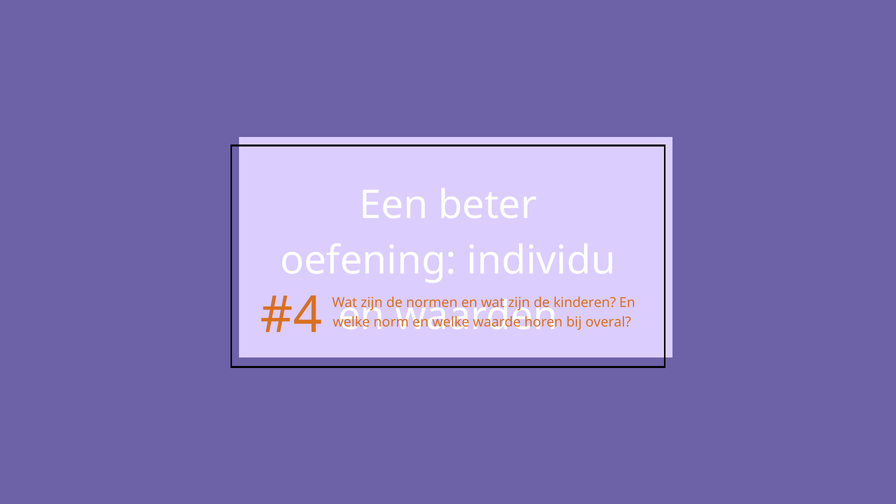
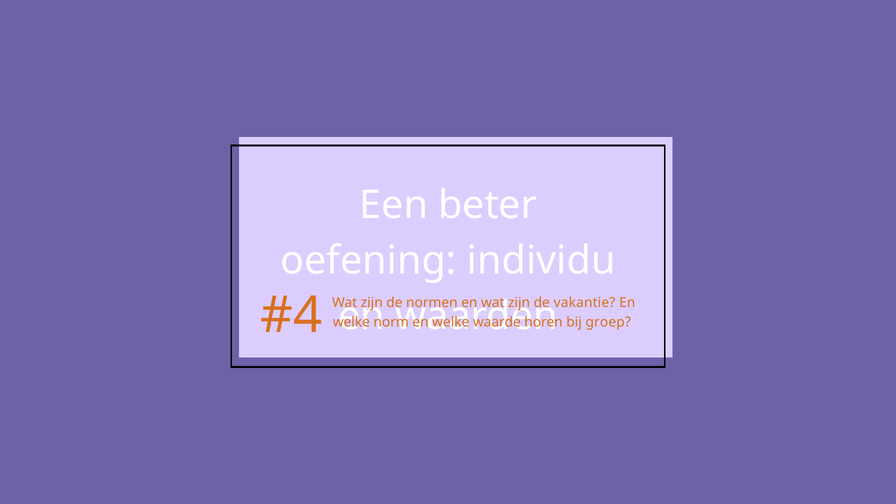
kinderen: kinderen -> vakantie (584, 303)
overal: overal -> groep (608, 322)
